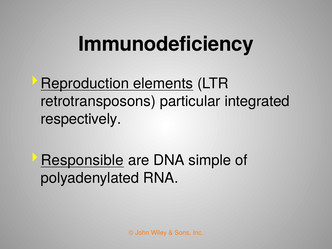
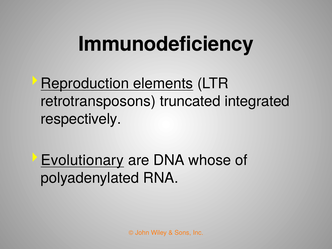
particular: particular -> truncated (190, 101)
Responsible: Responsible -> Evolutionary (82, 160)
simple: simple -> whose (210, 160)
